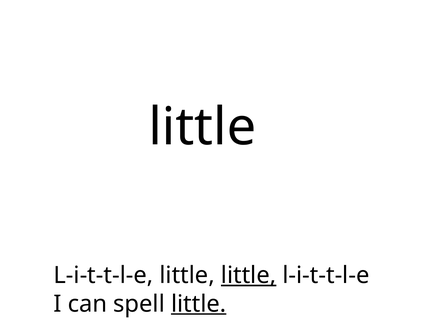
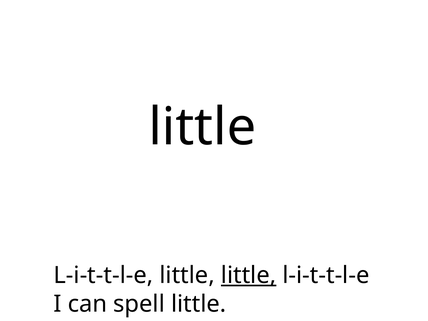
little underline: present -> none (199, 304)
